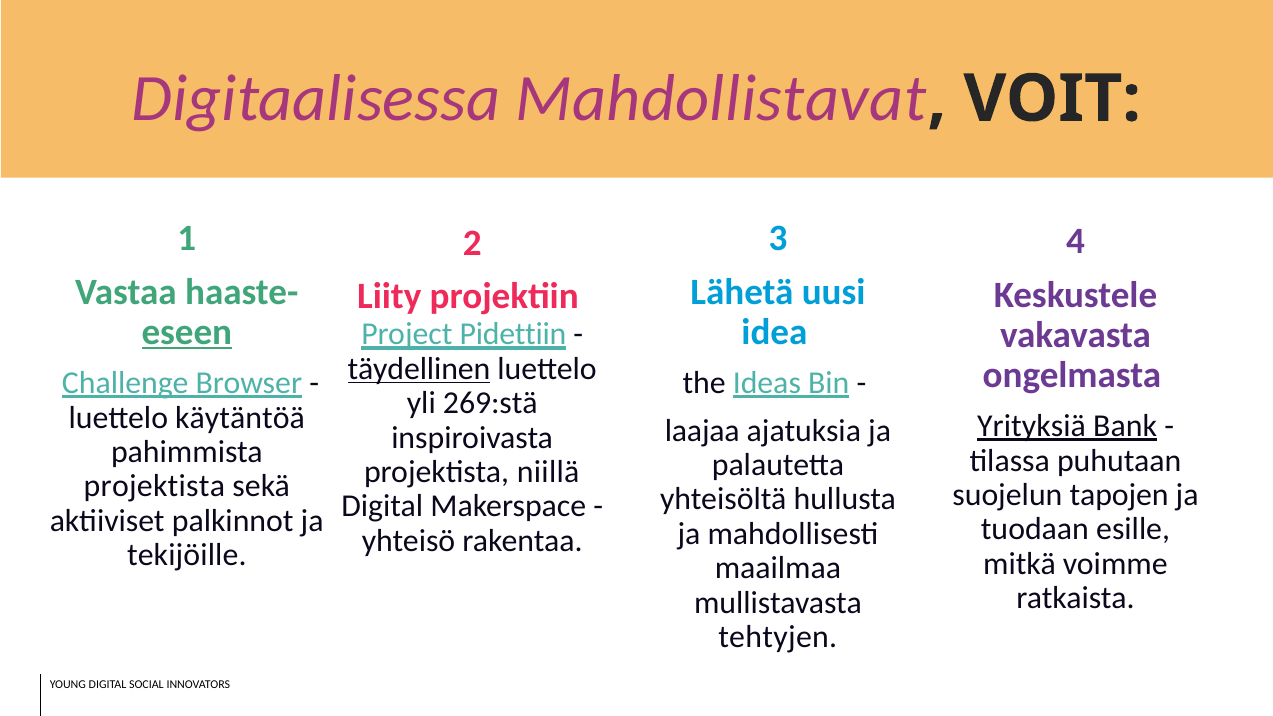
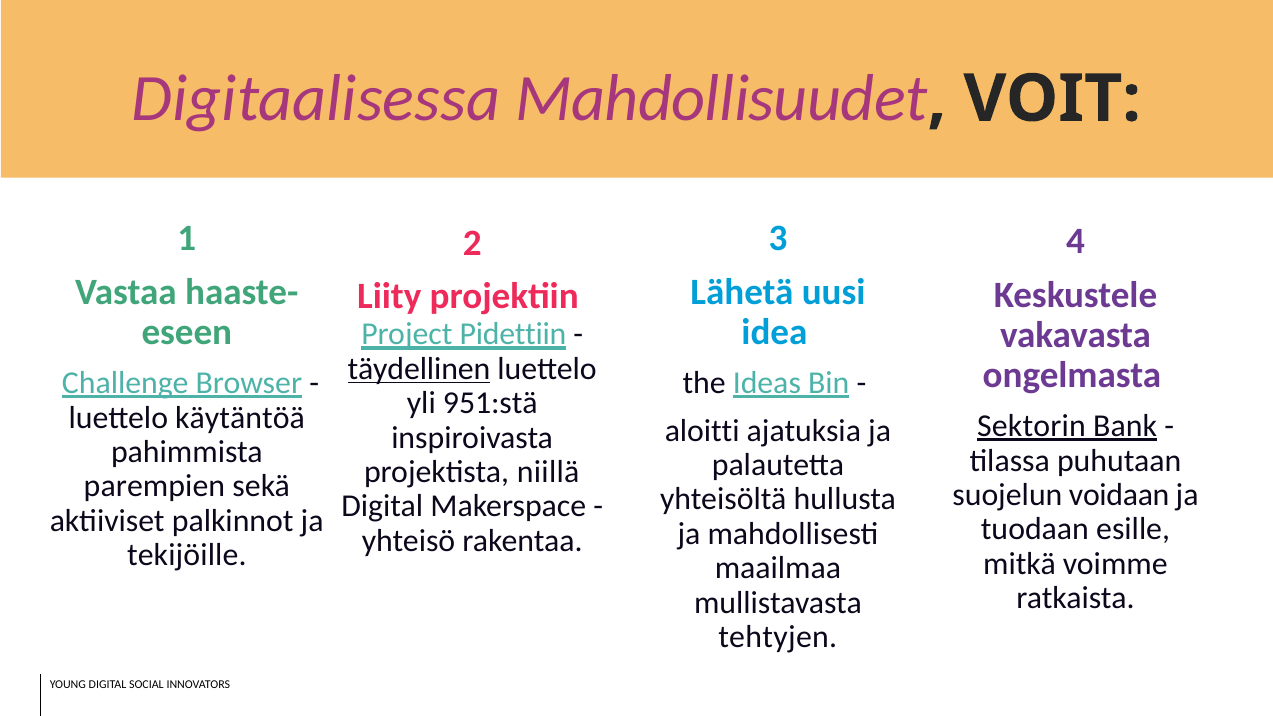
Mahdollistavat: Mahdollistavat -> Mahdollisuudet (721, 99)
eseen underline: present -> none (187, 332)
269:stä: 269:stä -> 951:stä (490, 403)
Yrityksiä: Yrityksiä -> Sektorin (1031, 426)
laajaa: laajaa -> aloitti (702, 431)
projektista: projektista -> parempien (154, 486)
tapojen: tapojen -> voidaan (1119, 495)
